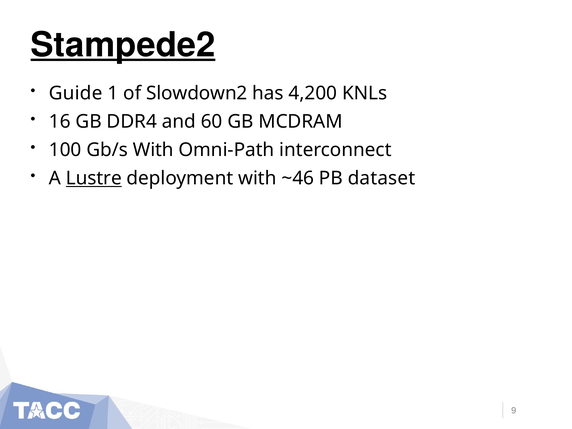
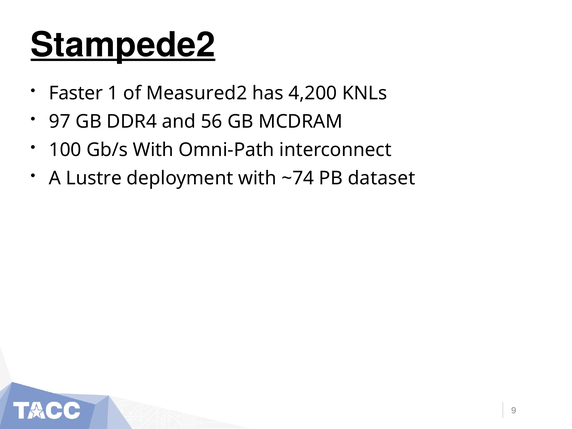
Guide: Guide -> Faster (76, 93)
Slowdown2: Slowdown2 -> Measured2 (197, 93)
16: 16 -> 97 (60, 122)
60: 60 -> 56 (212, 122)
Lustre underline: present -> none (94, 178)
~46: ~46 -> ~74 (298, 178)
